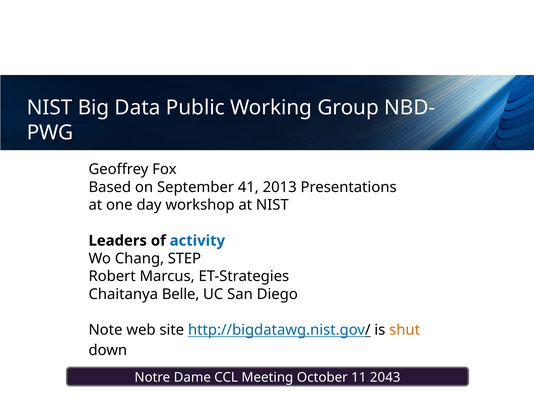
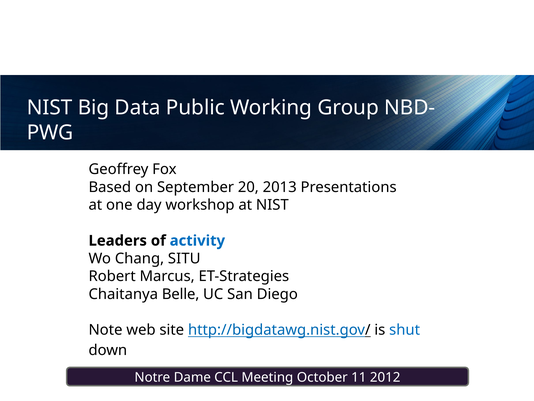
41: 41 -> 20 (248, 187)
STEP: STEP -> SITU (184, 258)
shut colour: orange -> blue (405, 329)
2043: 2043 -> 2012 (385, 377)
